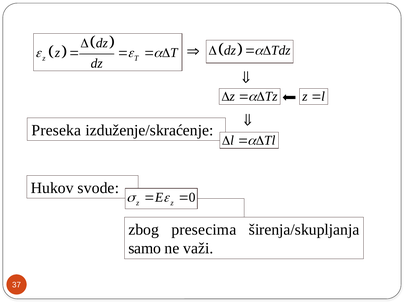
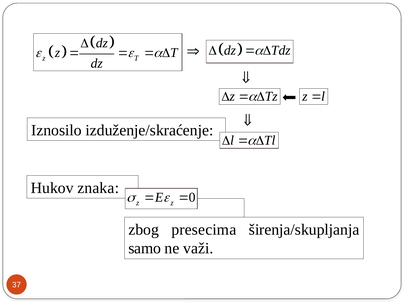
Preseka: Preseka -> Iznosilo (56, 130)
svode: svode -> znaka (98, 188)
